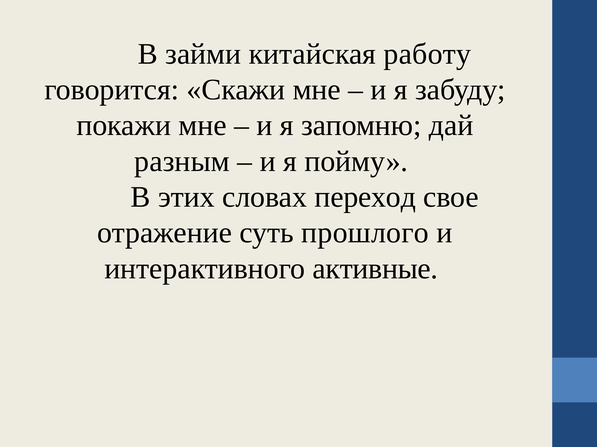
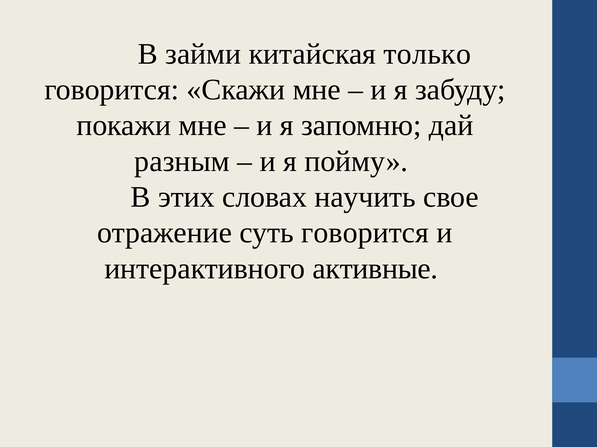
работу: работу -> только (427, 54)
переход: переход -> научить (365, 197)
суть прошлого: прошлого -> говорится (365, 233)
